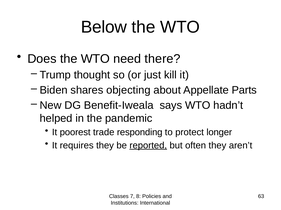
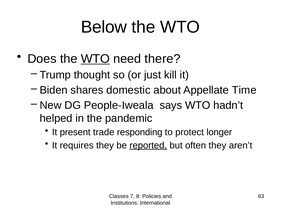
WTO underline: none -> present (95, 59)
objecting: objecting -> domestic (128, 90)
Parts: Parts -> Time (244, 90)
Benefit-Iweala: Benefit-Iweala -> People-Iweala (119, 106)
poorest: poorest -> present (75, 133)
